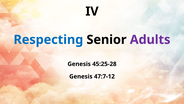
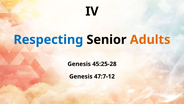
Adults colour: purple -> orange (150, 40)
